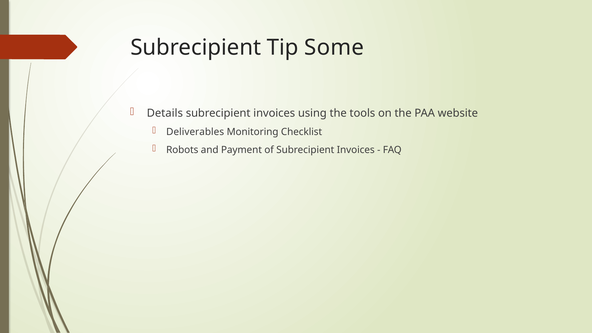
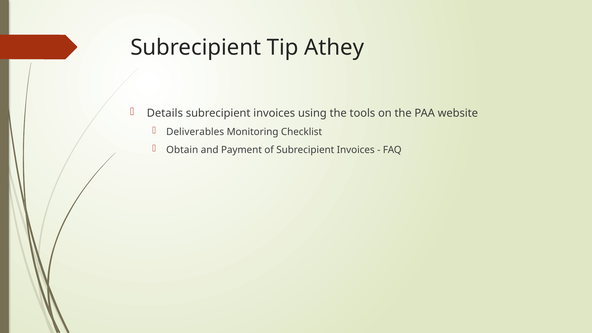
Some: Some -> Athey (334, 47)
Robots: Robots -> Obtain (182, 150)
